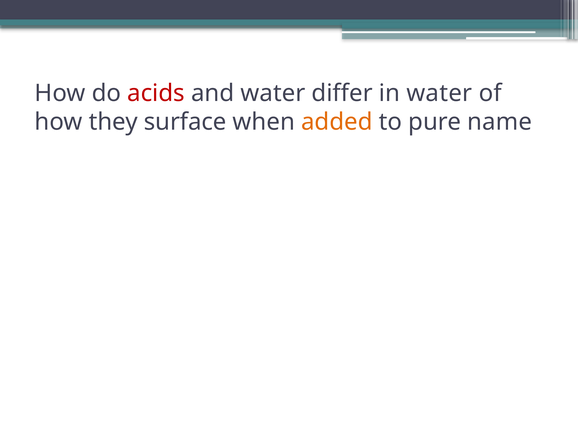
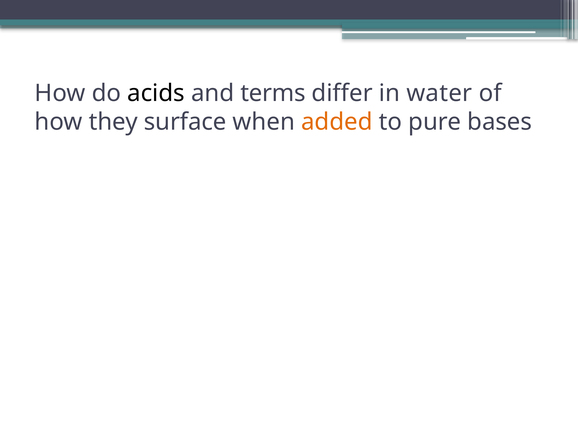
acids colour: red -> black (156, 93)
and water: water -> terms (273, 93)
name: name -> bases (500, 122)
